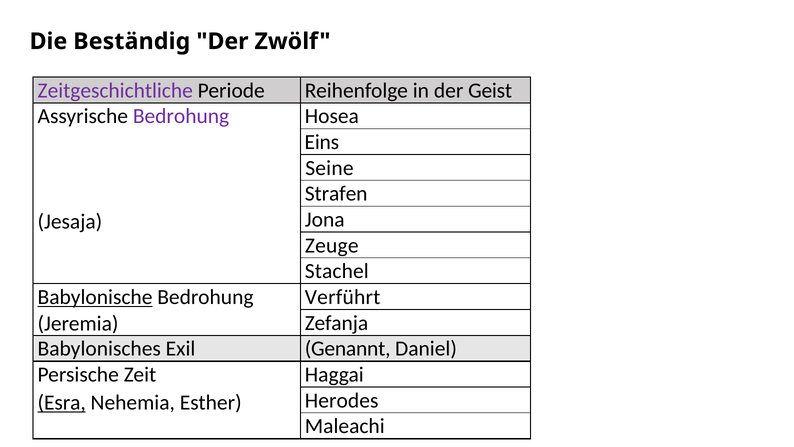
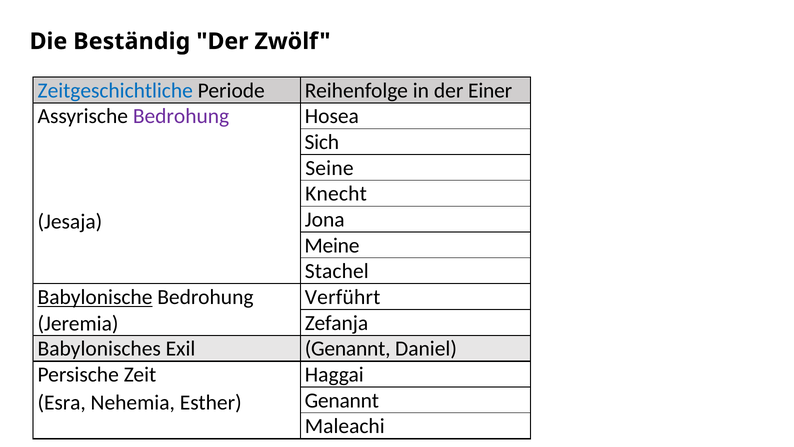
Zeitgeschichtliche colour: purple -> blue (115, 90)
Geist: Geist -> Einer (490, 90)
Eins: Eins -> Sich (322, 142)
Strafen: Strafen -> Knecht (336, 194)
Zeuge: Zeuge -> Meine (332, 245)
Herodes: Herodes -> Genannt (342, 400)
Esra underline: present -> none (62, 402)
